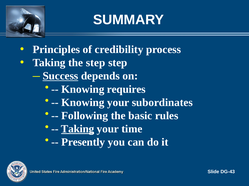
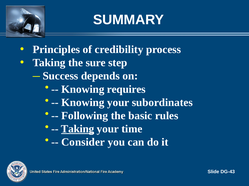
the step: step -> sure (96, 63)
Success underline: present -> none (60, 76)
Presently: Presently -> Consider (83, 143)
